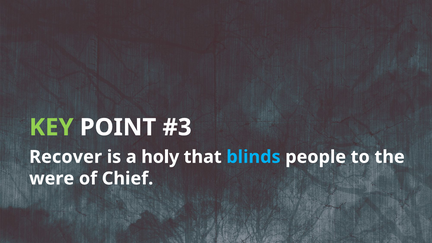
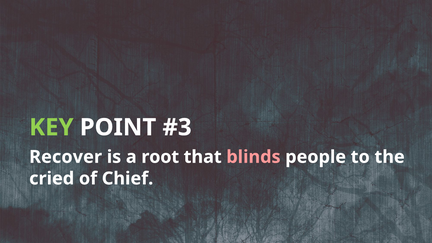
holy: holy -> root (160, 157)
blinds colour: light blue -> pink (253, 157)
were: were -> cried (52, 179)
